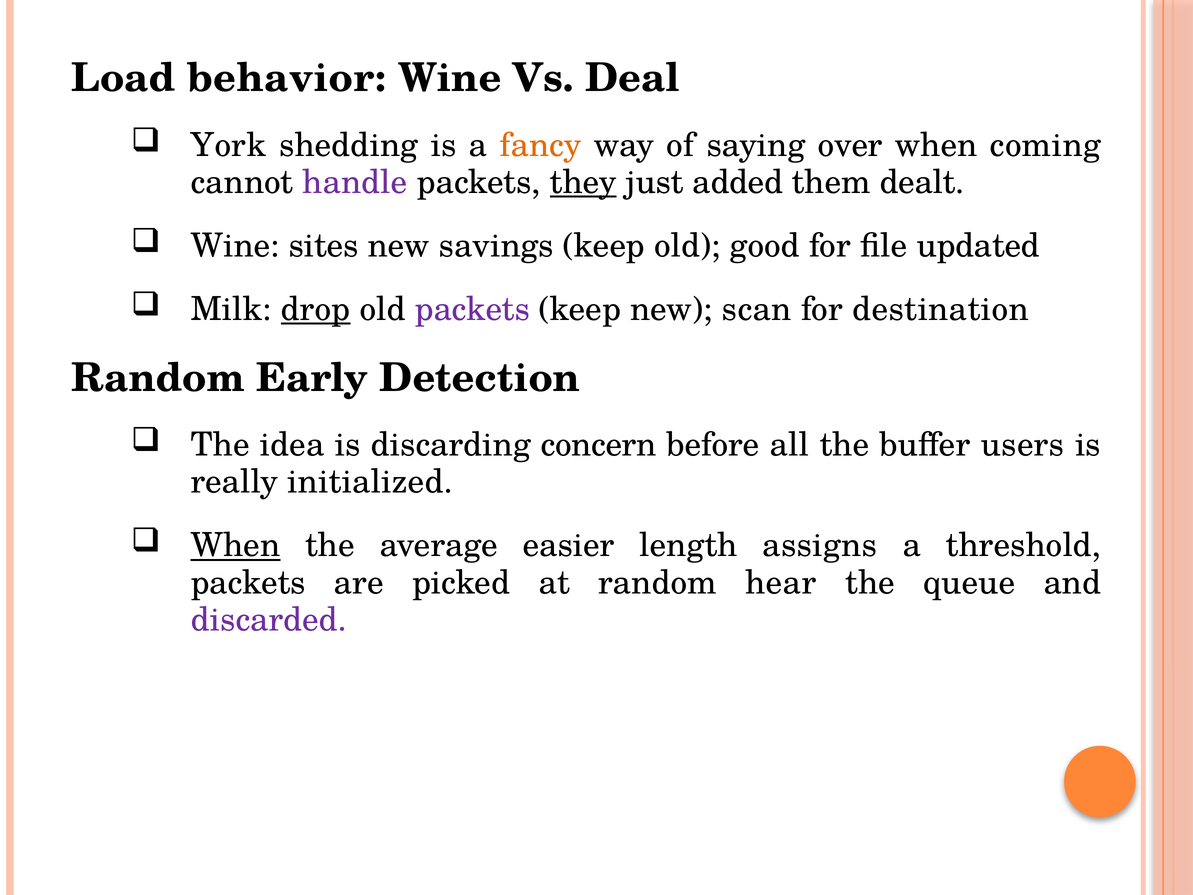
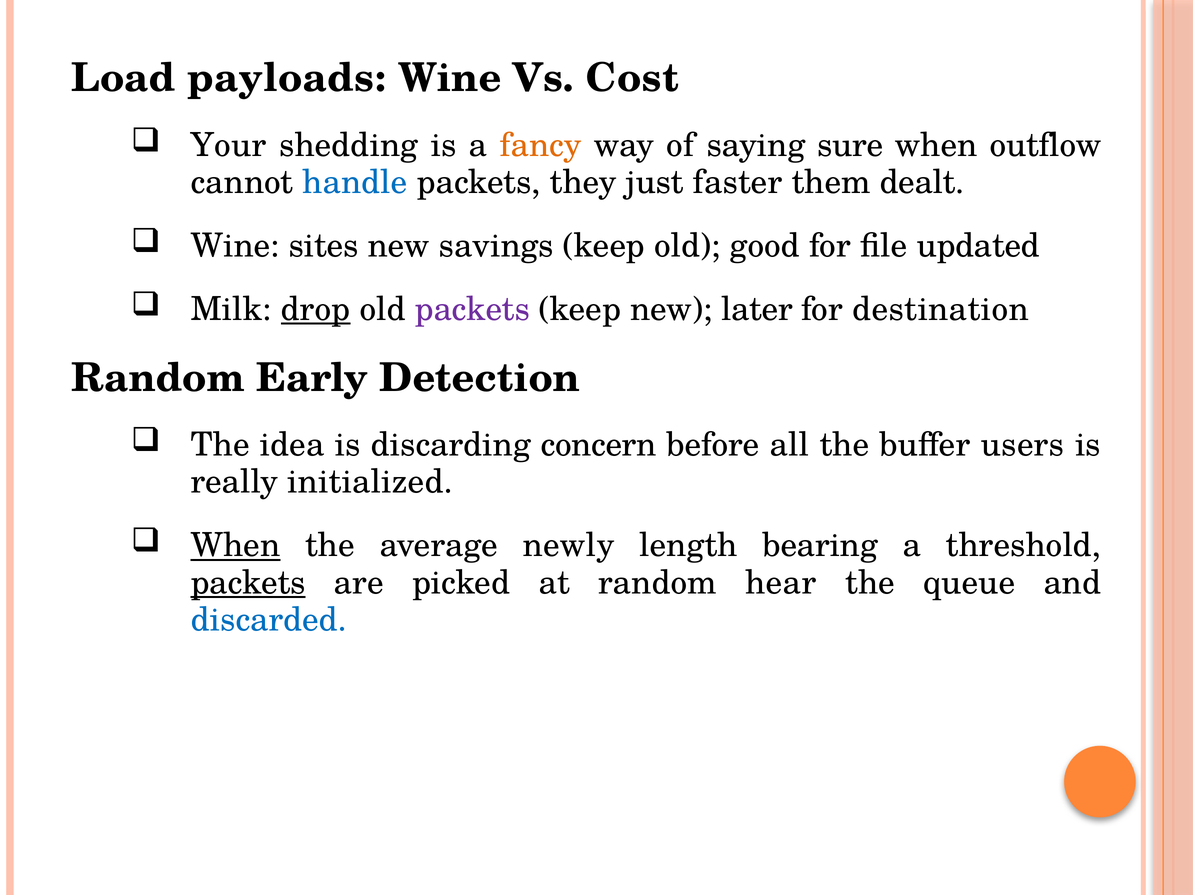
behavior: behavior -> payloads (286, 78)
Deal: Deal -> Cost (632, 78)
York: York -> Your (229, 145)
over: over -> sure (850, 145)
coming: coming -> outflow (1046, 145)
handle colour: purple -> blue (355, 182)
they underline: present -> none (583, 182)
added: added -> faster (738, 182)
scan: scan -> later (757, 309)
easier: easier -> newly (568, 545)
assigns: assigns -> bearing (820, 545)
packets underline: none -> present (248, 582)
discarded colour: purple -> blue (269, 619)
